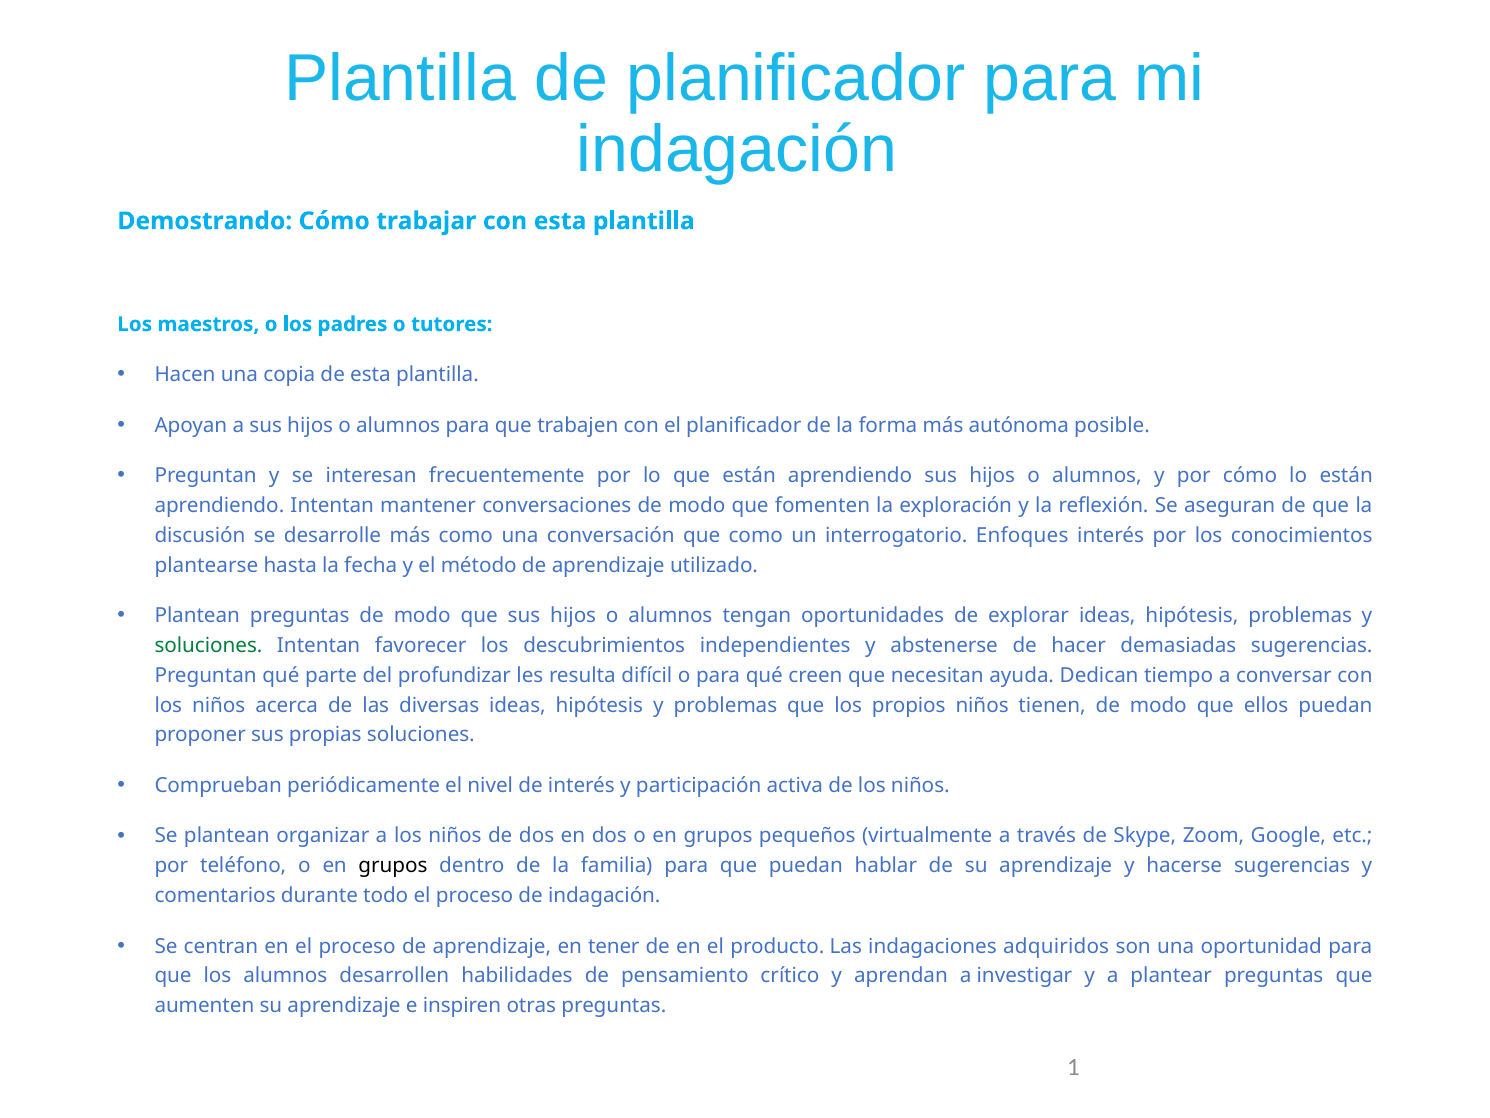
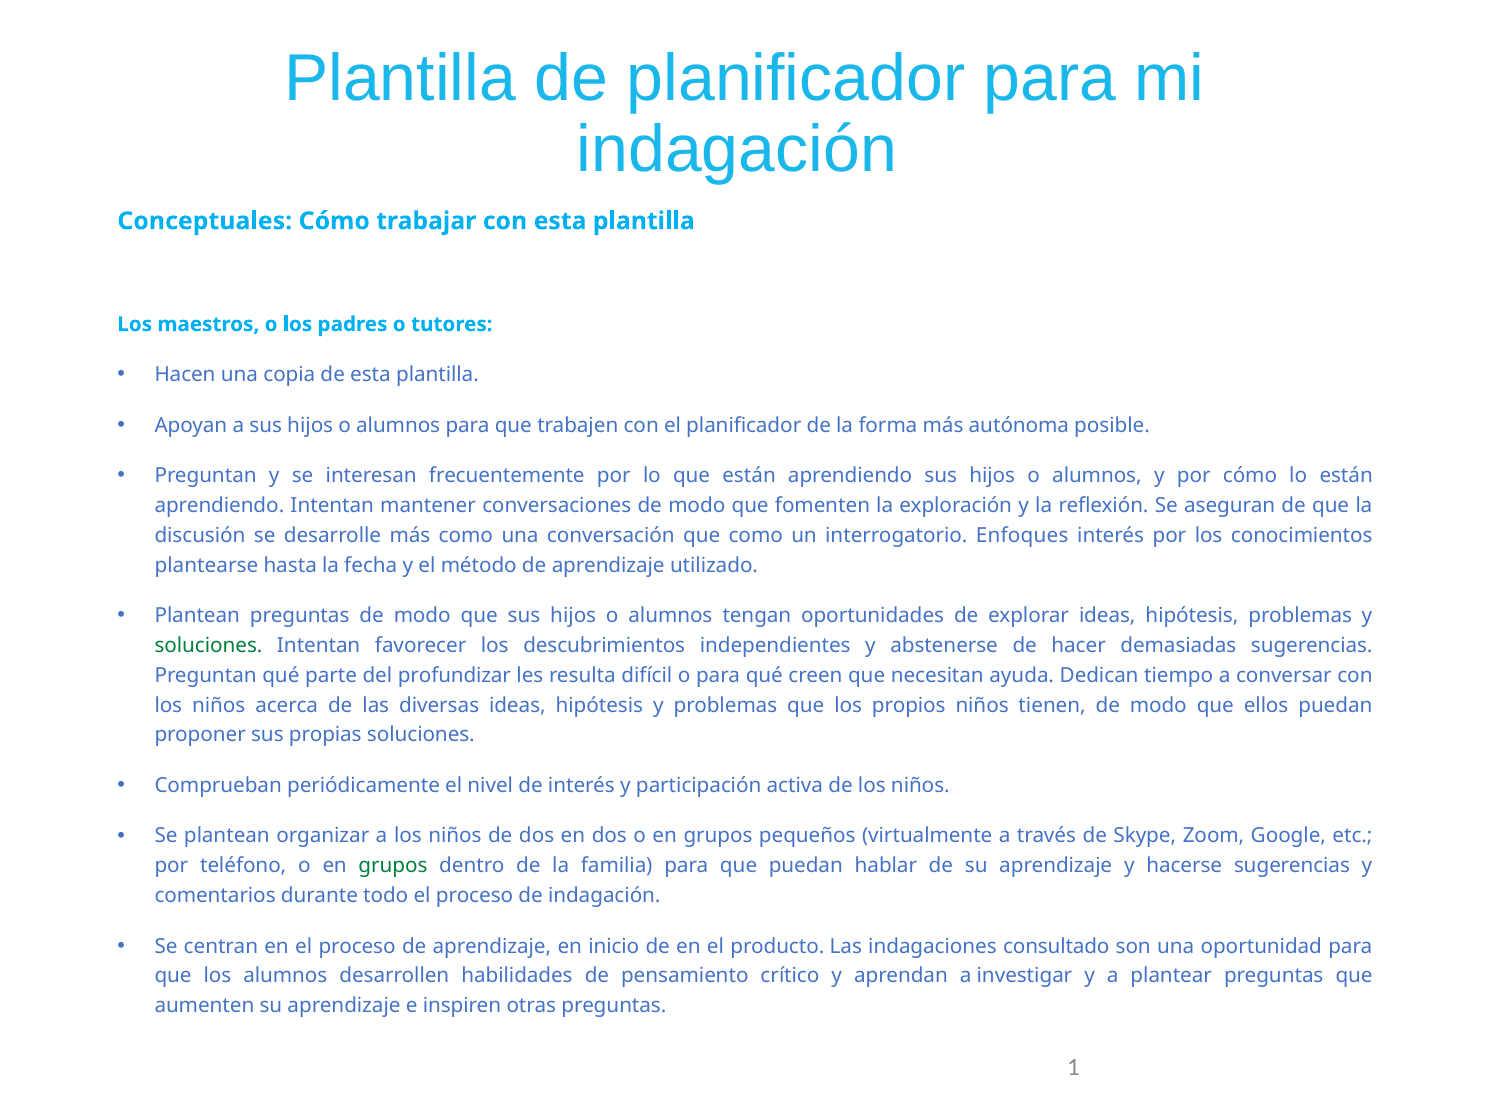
Demostrando: Demostrando -> Conceptuales (205, 221)
grupos colour: black -> green (393, 866)
tener: tener -> inicio (614, 946)
adquiridos: adquiridos -> consultado (1056, 946)
